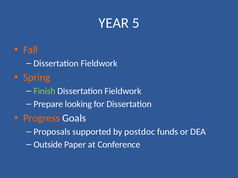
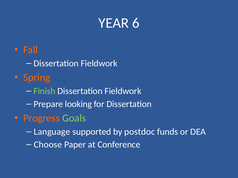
5: 5 -> 6 (136, 23)
Goals colour: white -> light green (74, 118)
Proposals: Proposals -> Language (52, 132)
Outside: Outside -> Choose (48, 145)
